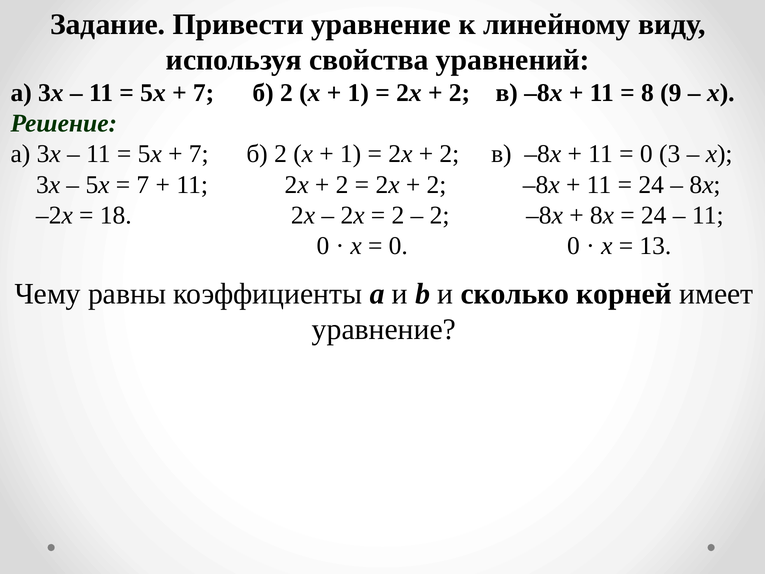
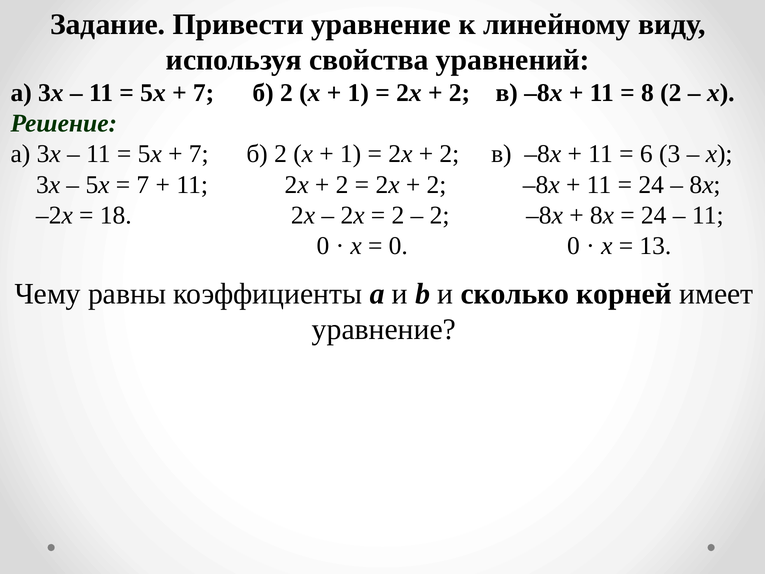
8 9: 9 -> 2 (671, 93)
0: 0 -> 6 (646, 154)
